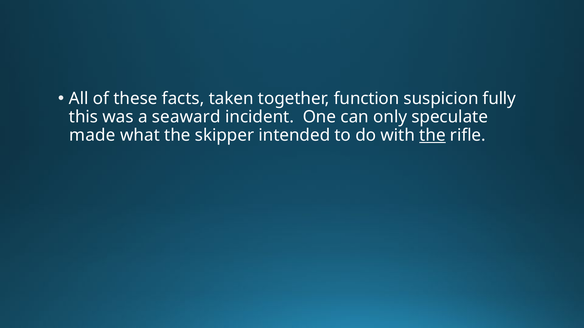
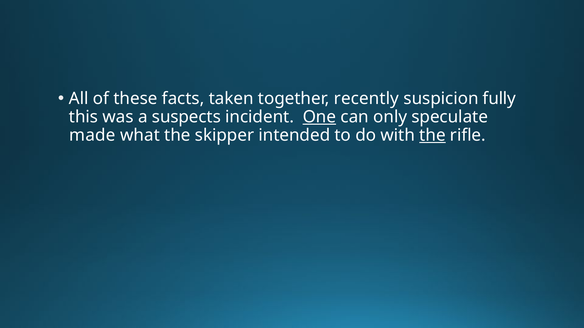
function: function -> recently (366, 99)
seaward: seaward -> suspects (186, 117)
One underline: none -> present (319, 117)
